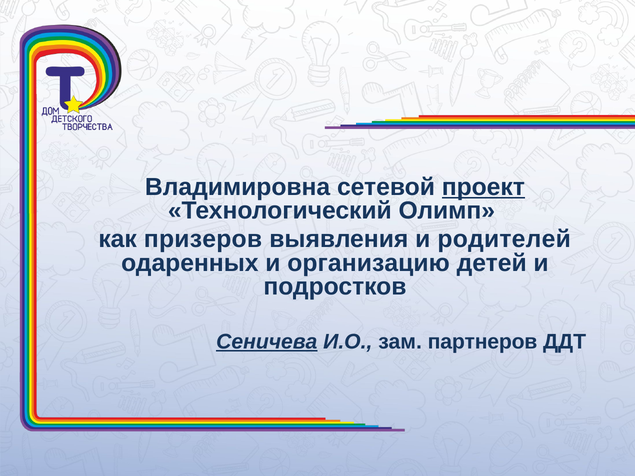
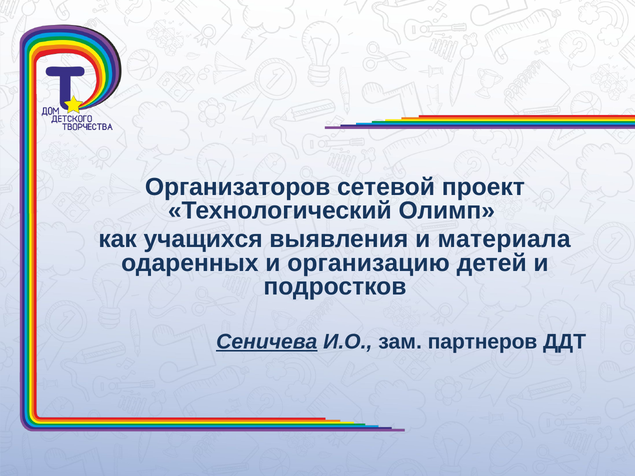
Владимировна: Владимировна -> Организаторов (238, 187)
проект underline: present -> none (483, 187)
призеров: призеров -> учащихся (203, 239)
родителей: родителей -> материала (504, 239)
